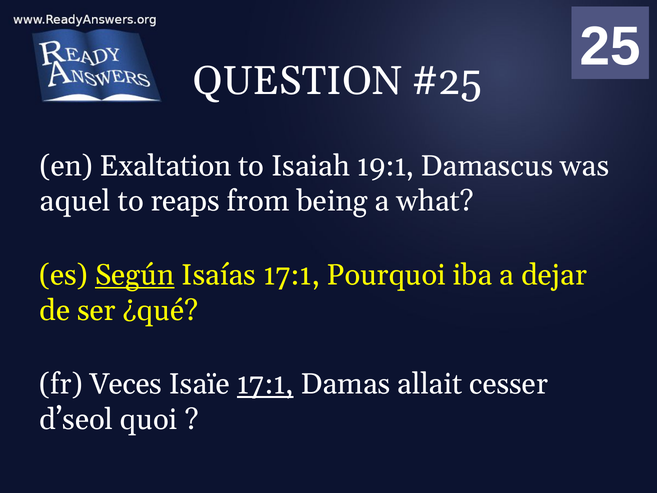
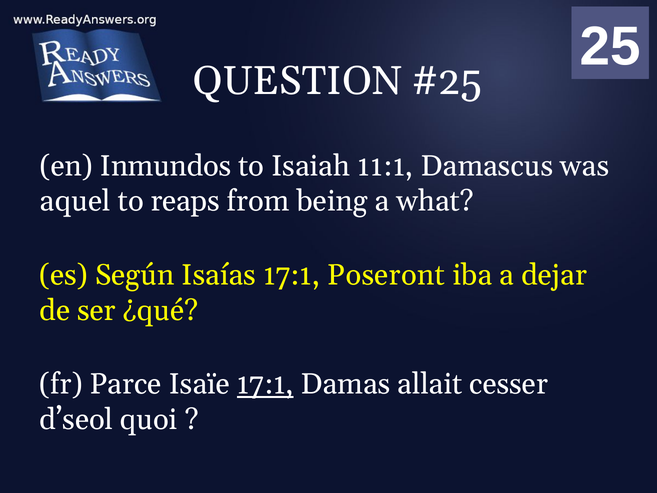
Exaltation: Exaltation -> Inmundos (166, 166)
19:1: 19:1 -> 11:1 (385, 166)
Según underline: present -> none (135, 275)
Pourquoi: Pourquoi -> Poseront (386, 275)
Veces: Veces -> Parce (126, 384)
